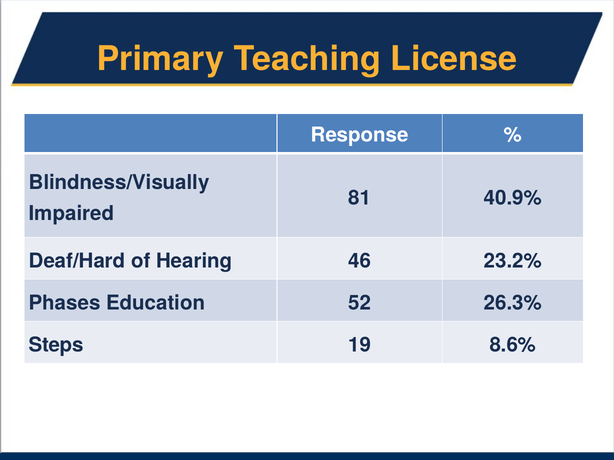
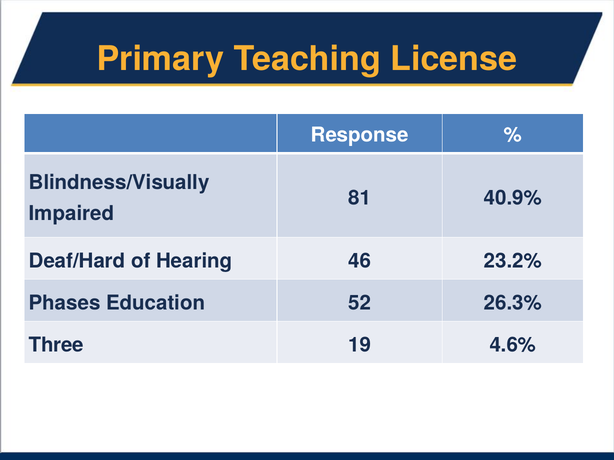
Steps: Steps -> Three (56, 345)
8.6%: 8.6% -> 4.6% (513, 345)
